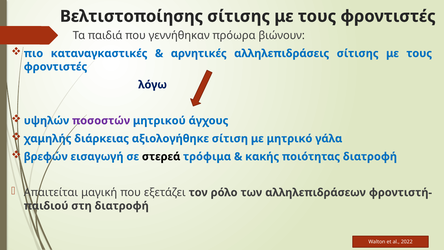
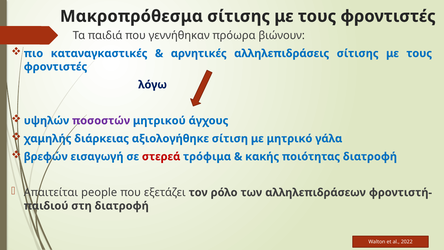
Βελτιστοποίησης: Βελτιστοποίησης -> Μακροπρόθεσμα (131, 16)
στερεά colour: black -> red (161, 156)
μαγική: μαγική -> people (99, 192)
